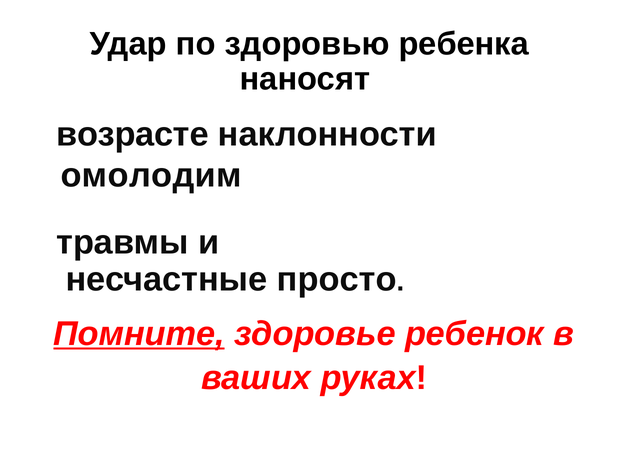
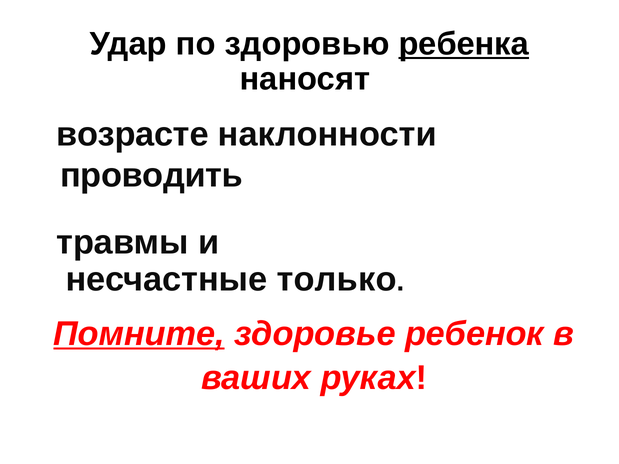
ребенка underline: none -> present (464, 44)
омолодим: омолодим -> проводить (151, 176)
просто: просто -> только (337, 280)
